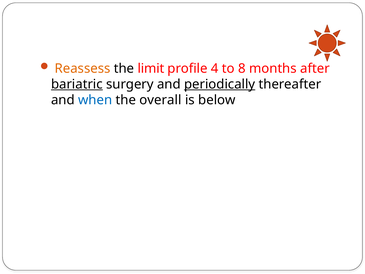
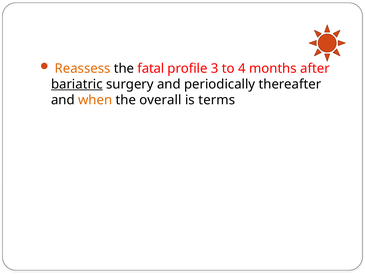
limit: limit -> fatal (151, 68)
4: 4 -> 3 (215, 68)
8: 8 -> 4 (242, 68)
periodically underline: present -> none (220, 84)
when colour: blue -> orange (95, 100)
below: below -> terms (217, 100)
